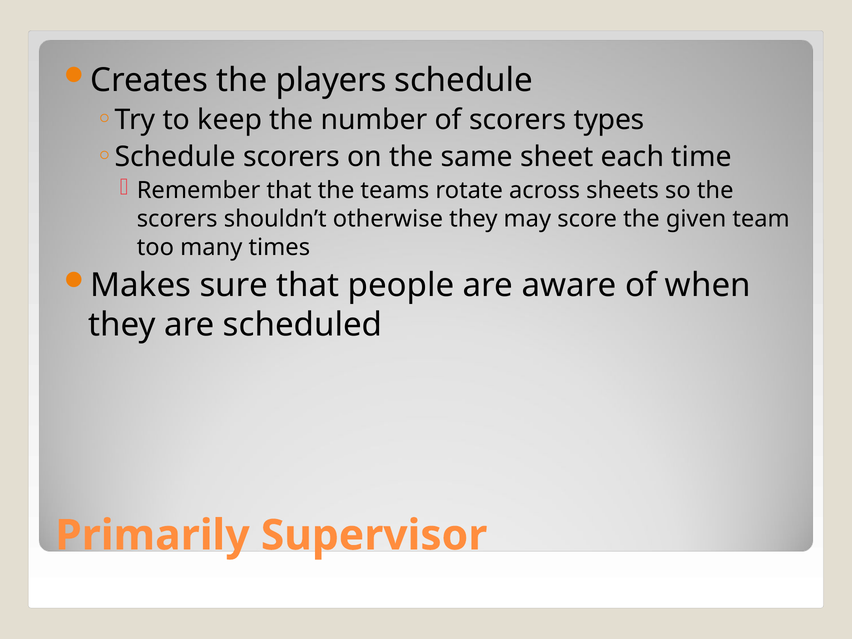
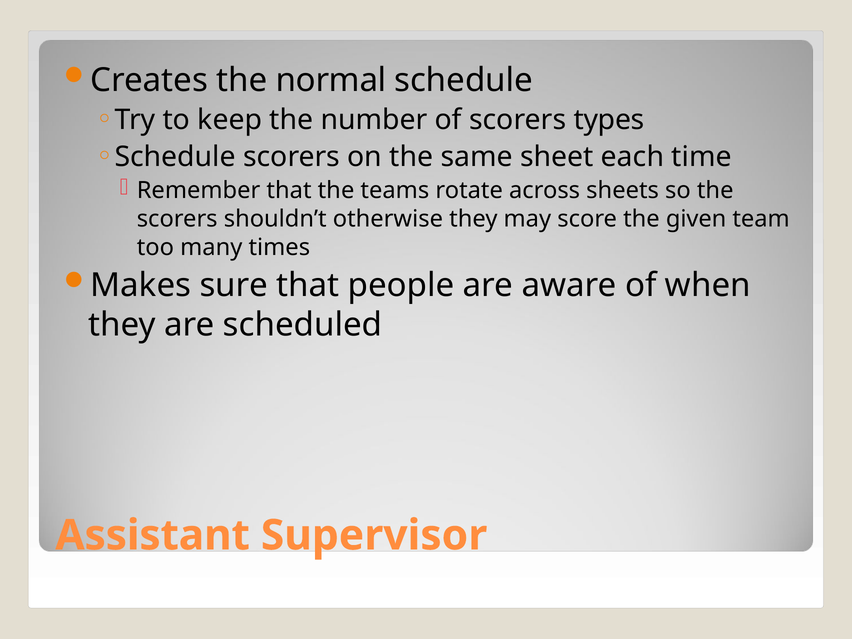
players: players -> normal (331, 80)
Primarily: Primarily -> Assistant (153, 535)
